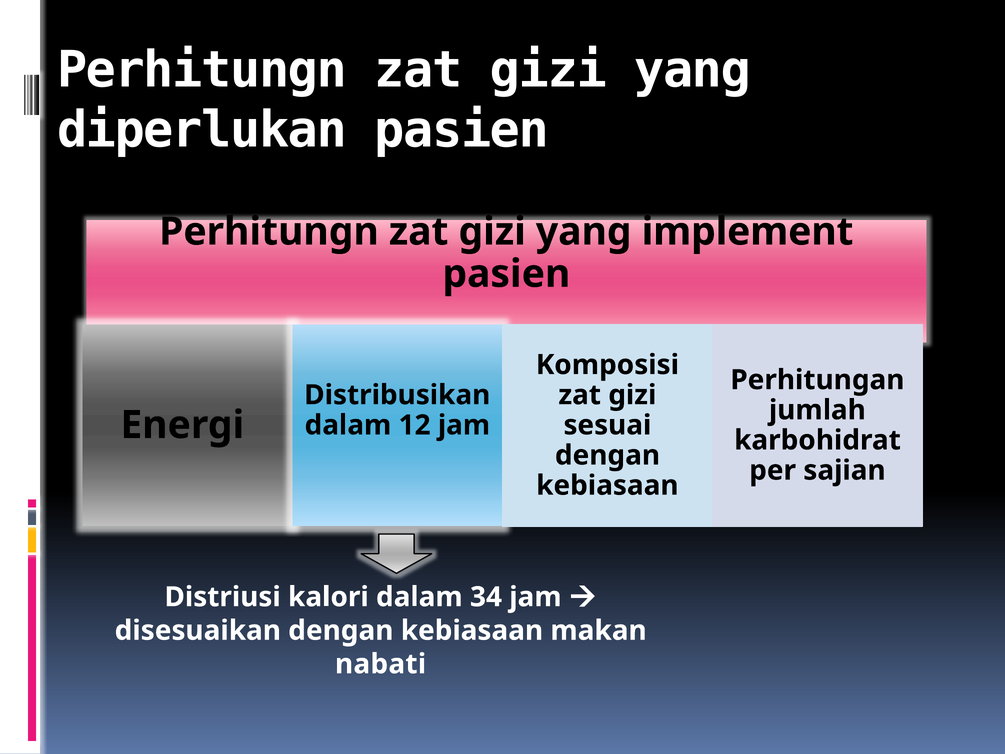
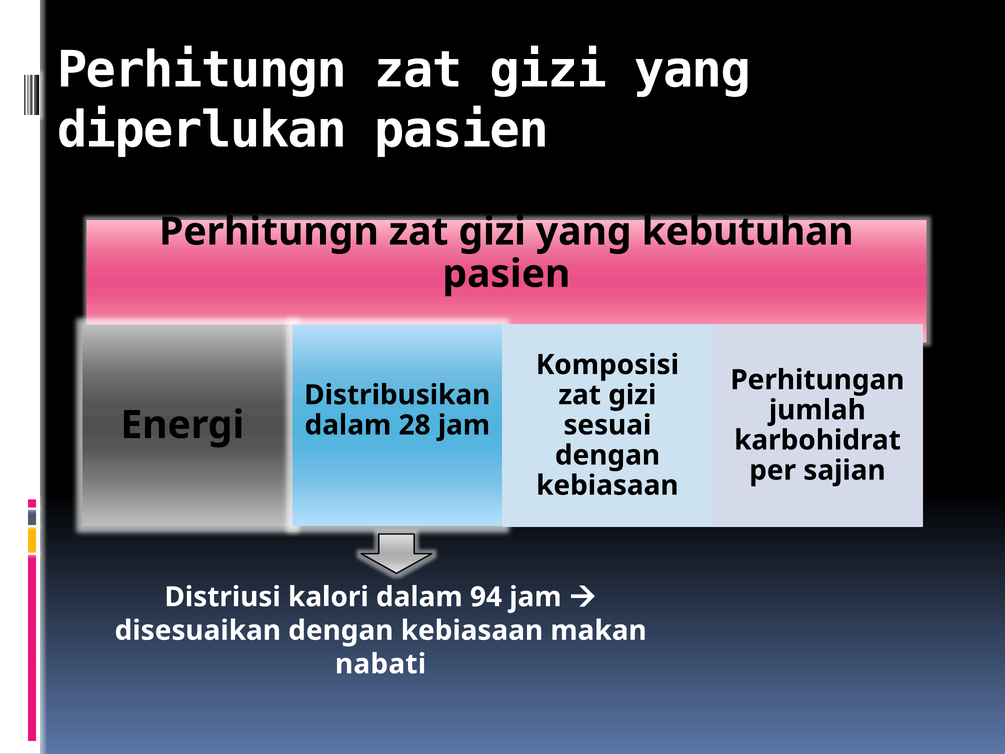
implement: implement -> kebutuhan (748, 232)
12: 12 -> 28 (415, 425)
34: 34 -> 94 (486, 597)
